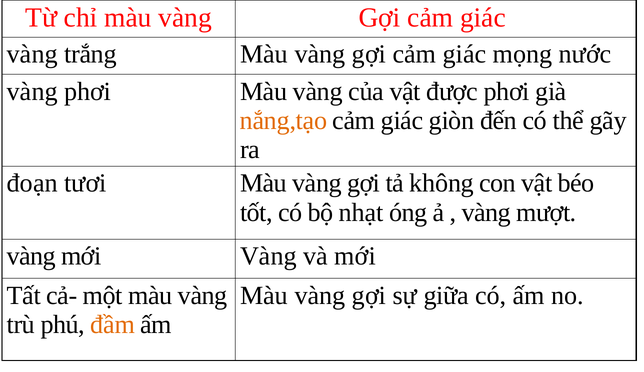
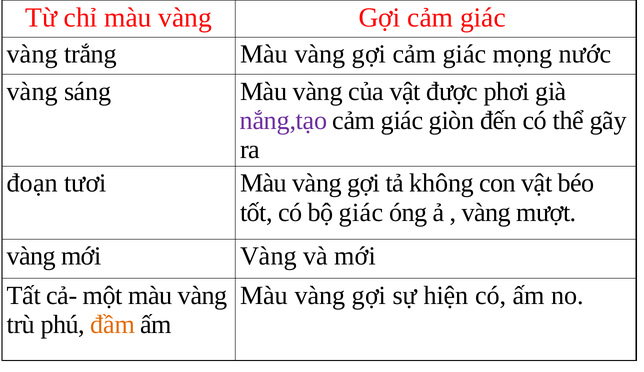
vàng phơi: phơi -> sáng (88, 91)
nắng,tạo colour: orange -> purple (284, 120)
bộ nhạt: nhạt -> giác (361, 212)
giữa: giữa -> hiện (446, 295)
